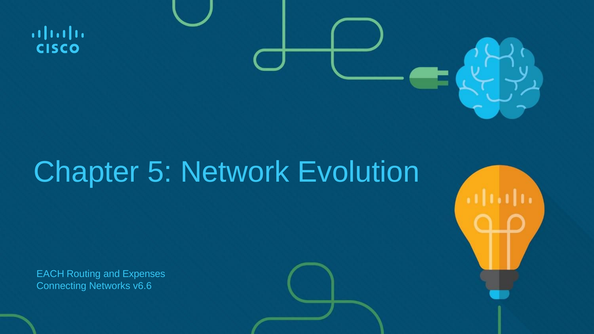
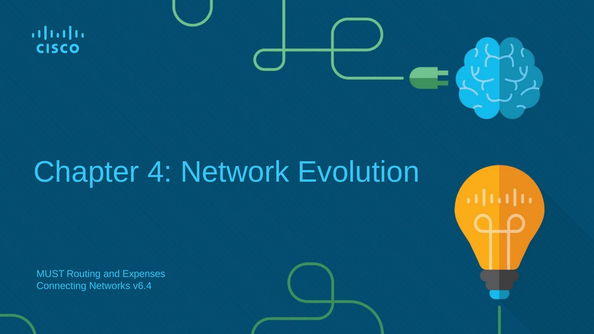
5: 5 -> 4 (160, 172)
EACH: EACH -> MUST (50, 274)
v6.6: v6.6 -> v6.4 (142, 286)
